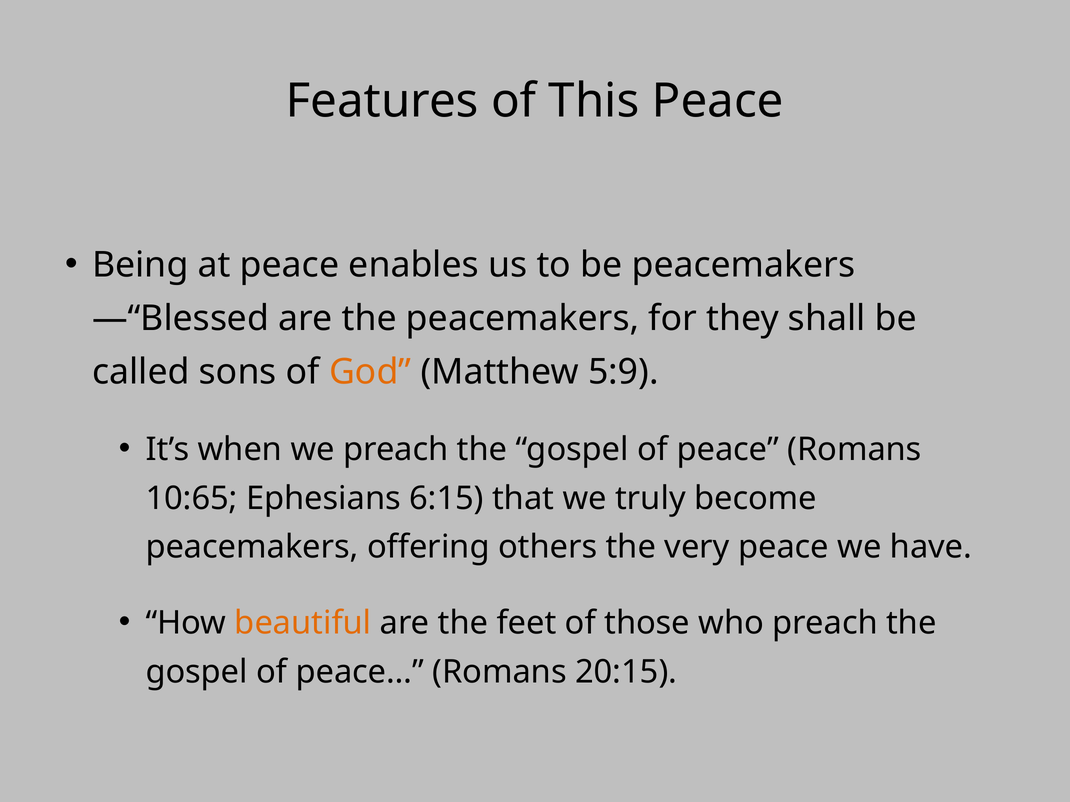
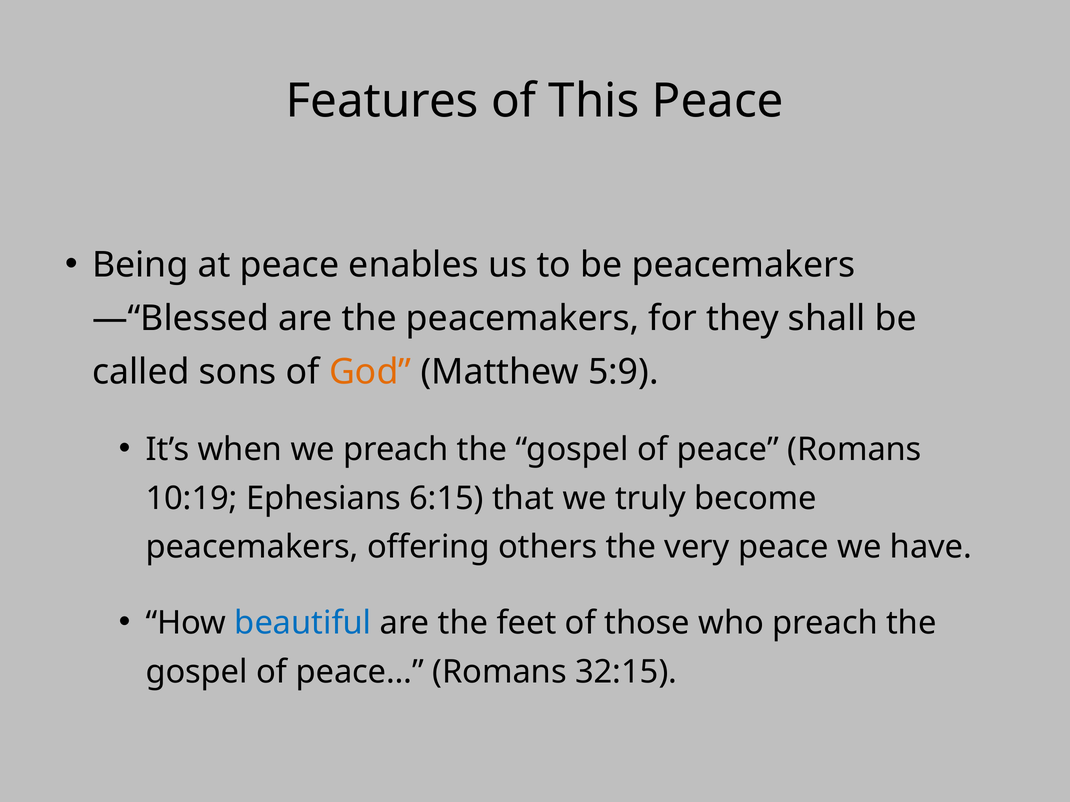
10:65: 10:65 -> 10:19 (192, 499)
beautiful colour: orange -> blue (303, 623)
20:15: 20:15 -> 32:15 (626, 672)
